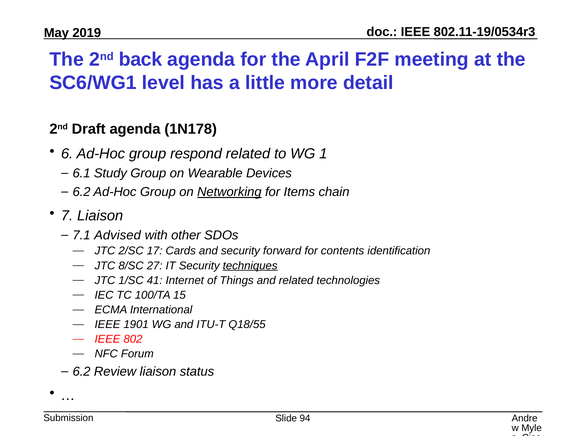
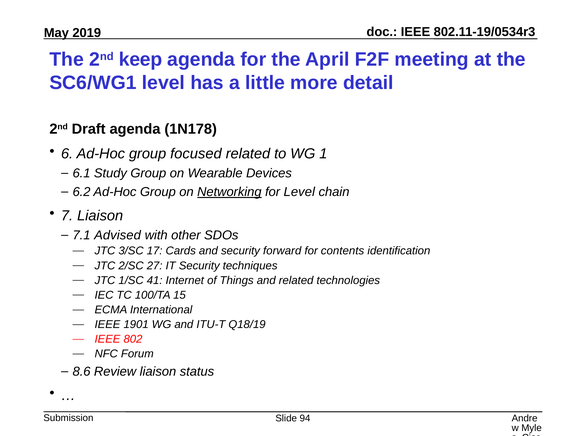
back: back -> keep (141, 59)
respond: respond -> focused (196, 154)
for Items: Items -> Level (299, 192)
2/SC: 2/SC -> 3/SC (131, 251)
8/SC: 8/SC -> 2/SC (131, 265)
techniques underline: present -> none (250, 265)
Q18/55: Q18/55 -> Q18/19 (247, 324)
6.2: 6.2 -> 8.6 (82, 371)
